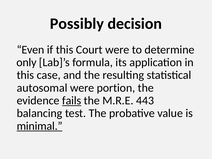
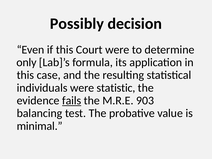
autosomal: autosomal -> individuals (42, 88)
portion: portion -> statistic (116, 88)
443: 443 -> 903 (145, 101)
minimal underline: present -> none (40, 126)
